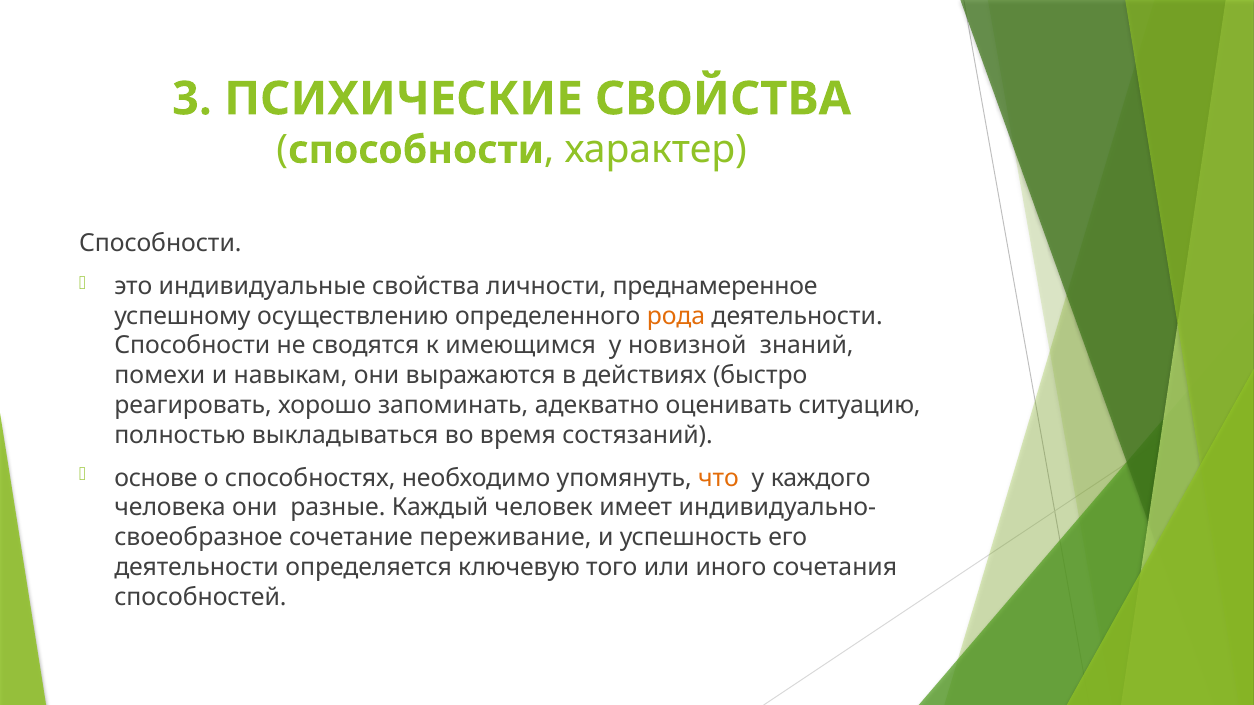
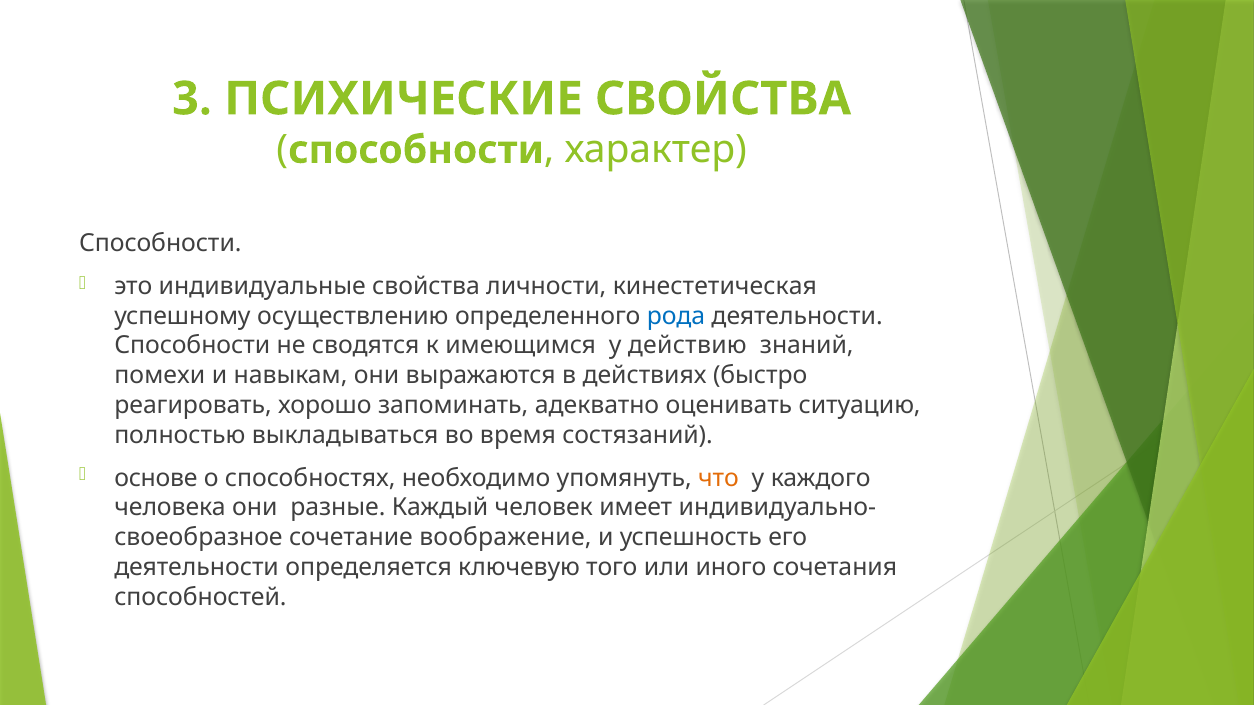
преднамеренное: преднамеренное -> кинестетическая (715, 286)
рода colour: orange -> blue (676, 316)
новизной: новизной -> действию (687, 346)
переживание: переживание -> воображение (505, 538)
